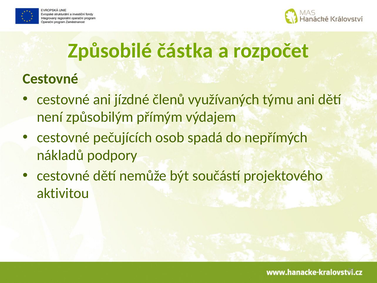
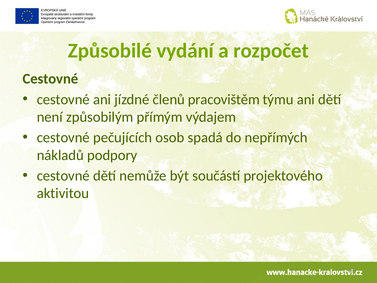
částka: částka -> vydání (185, 51)
využívaných: využívaných -> pracovištěm (224, 99)
